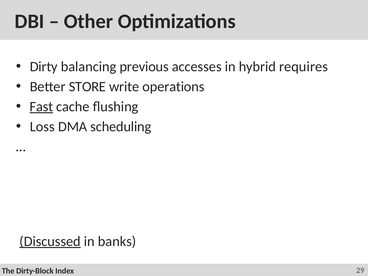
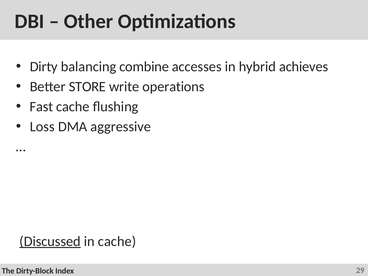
previous: previous -> combine (144, 67)
requires: requires -> achieves (304, 67)
Fast underline: present -> none (41, 107)
scheduling: scheduling -> aggressive (121, 127)
in banks: banks -> cache (117, 241)
